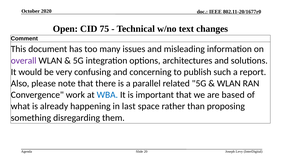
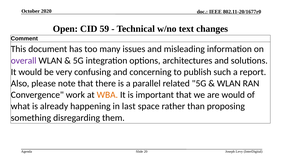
75: 75 -> 59 (104, 29)
WBA colour: blue -> orange (107, 95)
are based: based -> would (233, 95)
